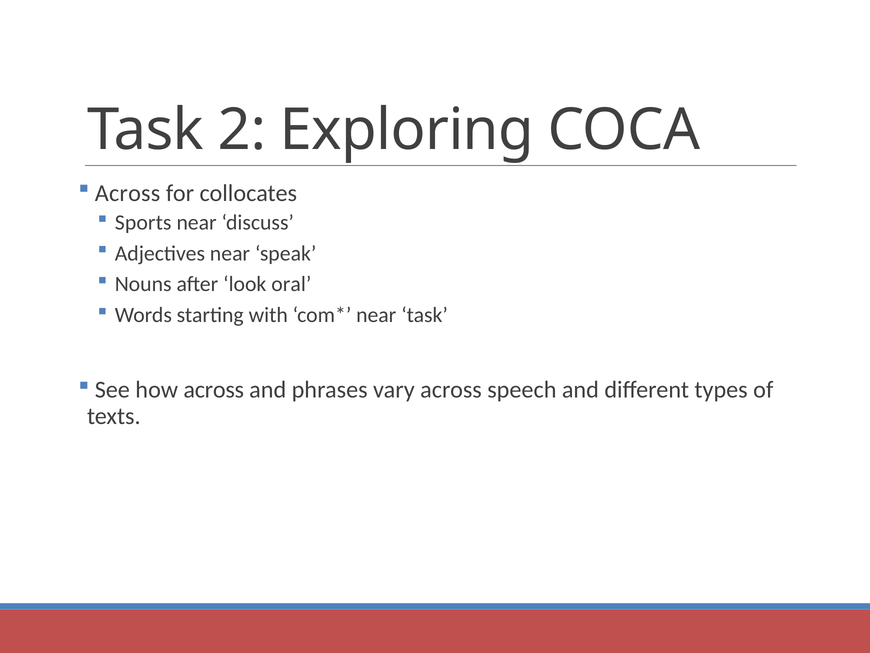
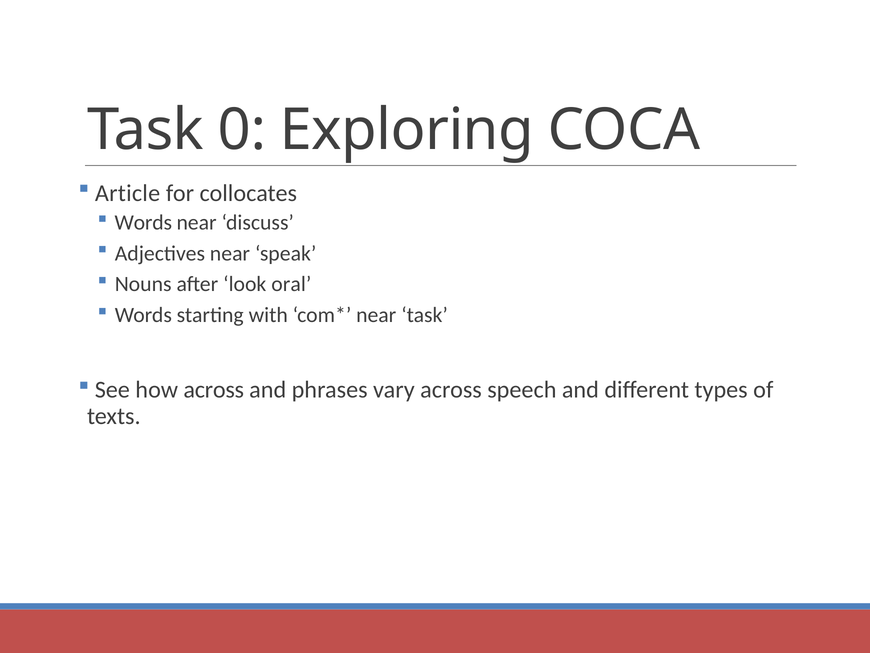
2: 2 -> 0 (242, 130)
Across: Across -> Article (128, 193)
Sports: Sports -> Words (143, 223)
